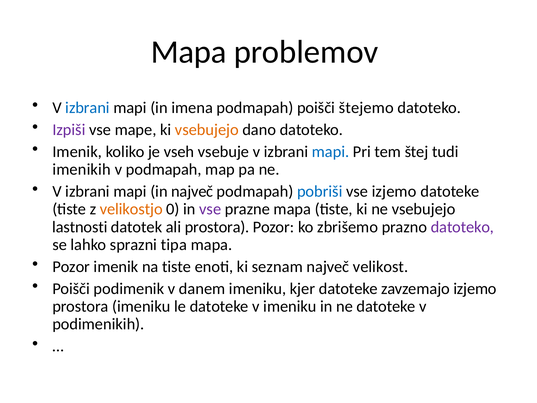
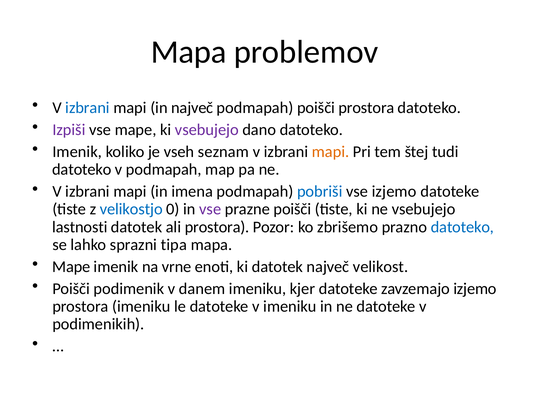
in imena: imena -> največ (192, 108)
poišči štejemo: štejemo -> prostora (366, 108)
vsebujejo colour: orange -> purple (207, 130)
vsebuje: vsebuje -> seznam (223, 152)
mapi colour: blue -> orange (331, 152)
imenikih: imenikih -> datoteko (82, 169)
in največ: največ -> imena (192, 191)
velikostjo colour: orange -> blue (131, 209)
prazne mapa: mapa -> poišči (292, 209)
datoteko colour: purple -> blue (462, 227)
Pozor: Pozor -> Mape (71, 267)
na tiste: tiste -> vrne (177, 267)
ki seznam: seznam -> datotek (277, 267)
